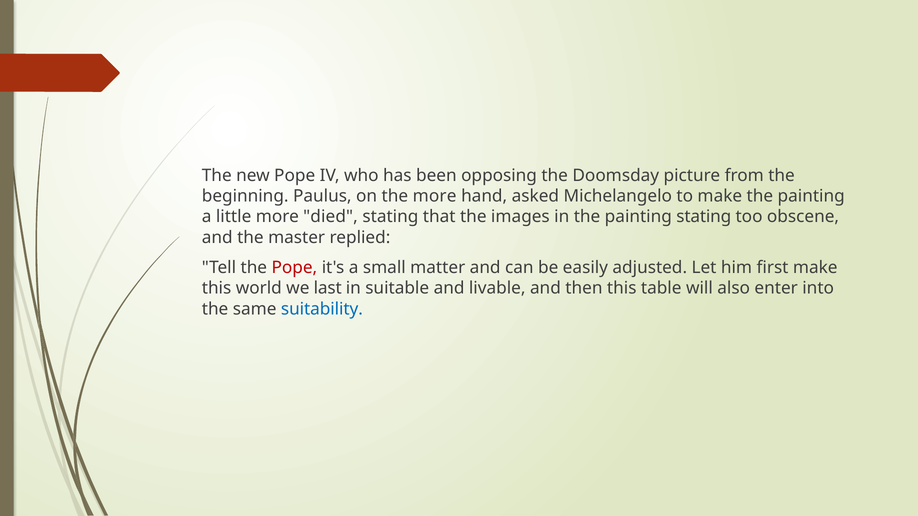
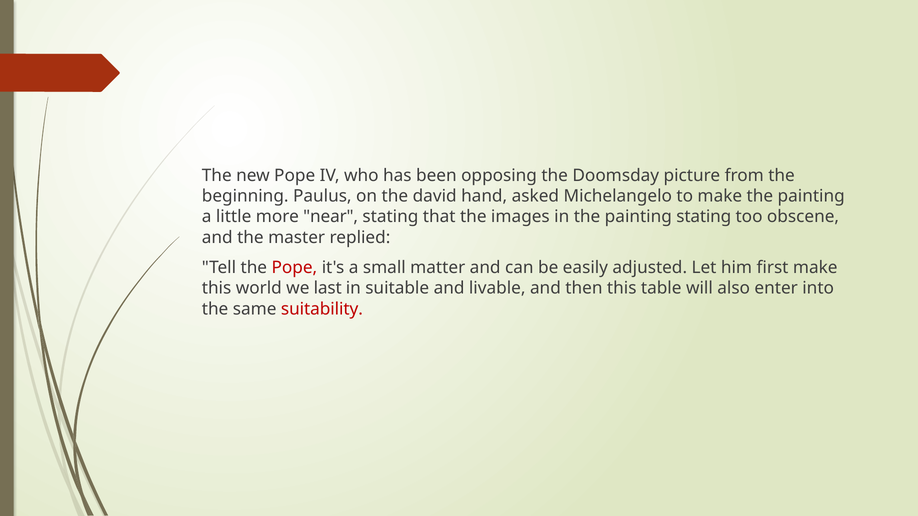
the more: more -> david (435, 196)
died: died -> near (331, 217)
suitability colour: blue -> red (322, 309)
